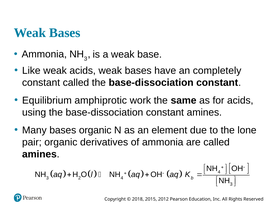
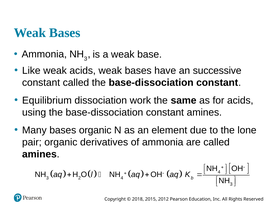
completely: completely -> successive (217, 71)
amphiprotic: amphiprotic -> dissociation (101, 101)
